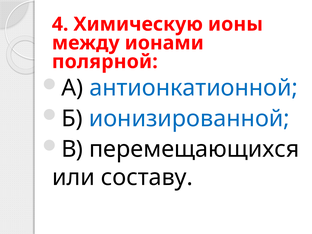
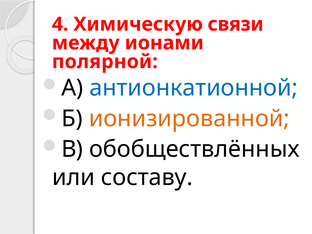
ионы: ионы -> связи (236, 24)
ионизированной colour: blue -> orange (189, 119)
перемещающихся: перемещающихся -> обобществлённых (194, 149)
